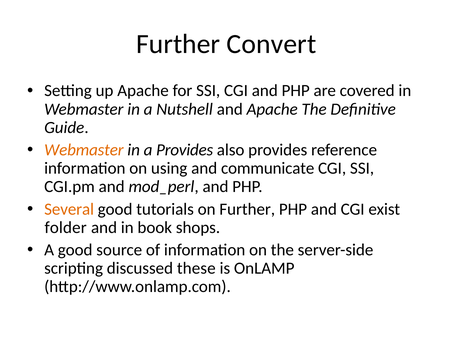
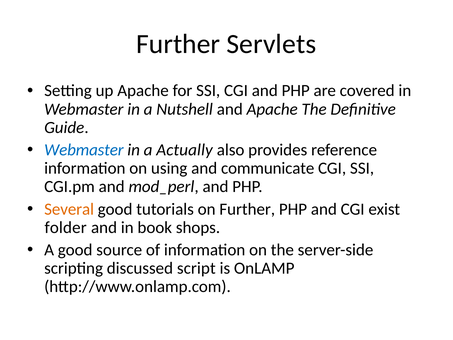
Convert: Convert -> Servlets (271, 44)
Webmaster colour: orange -> blue (84, 150)
a Provides: Provides -> Actually (185, 150)
these: these -> script (196, 268)
